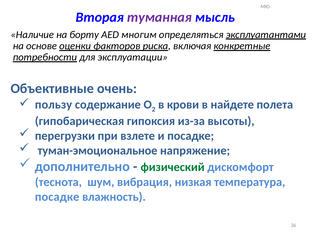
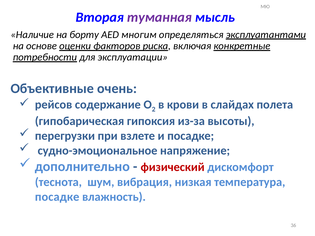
пользу: пользу -> рейсов (54, 105)
найдете: найдете -> слайдах (232, 105)
туман-эмоциональное: туман-эмоциональное -> судно-эмоциональное (98, 151)
физический colour: green -> red (173, 167)
